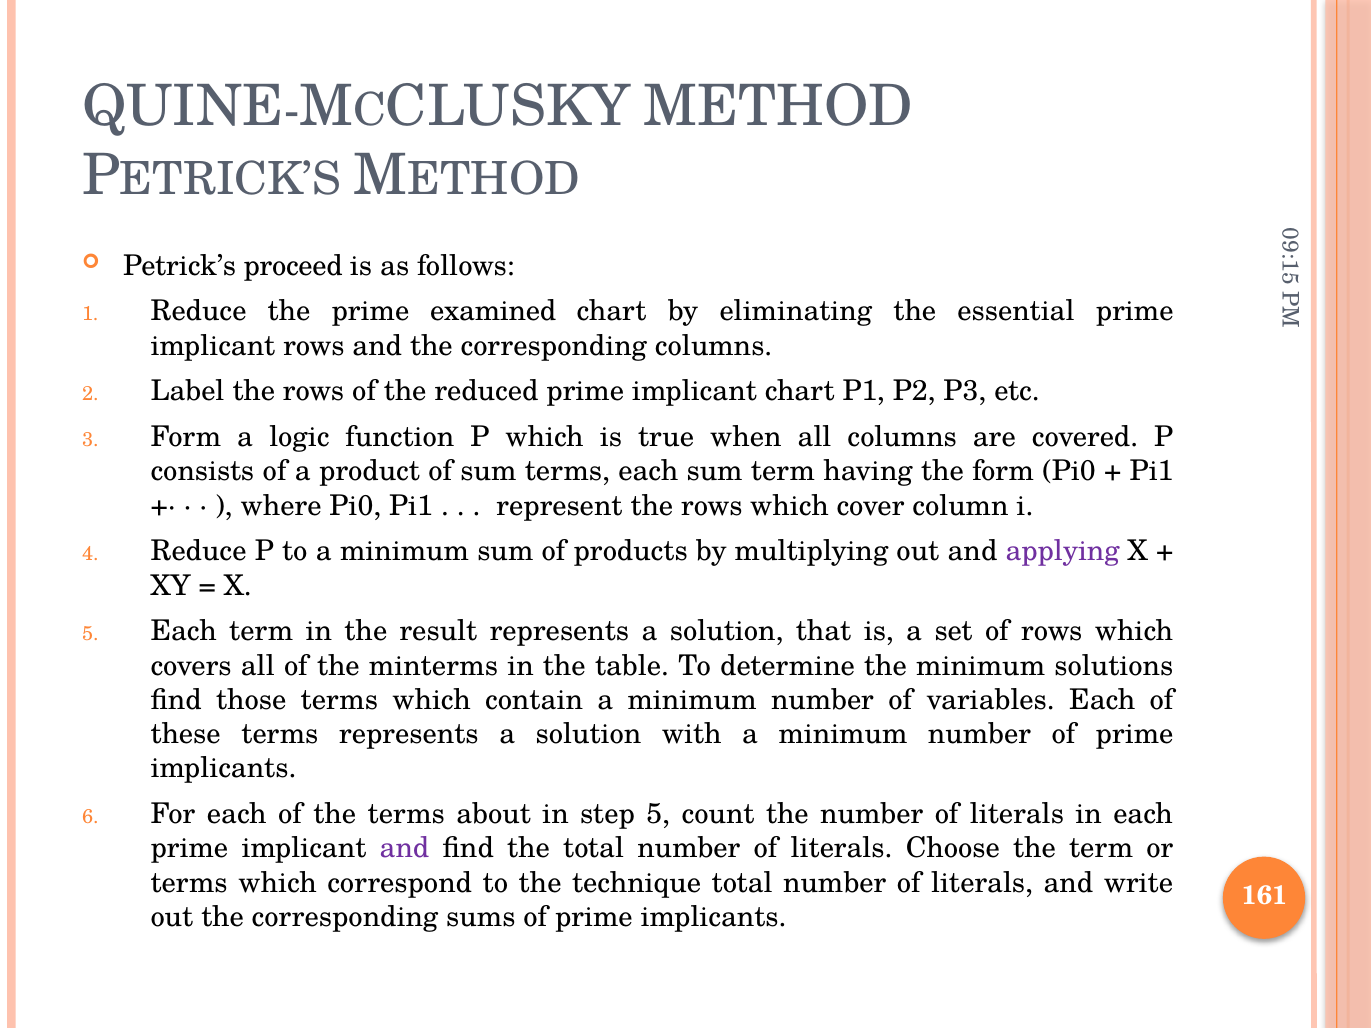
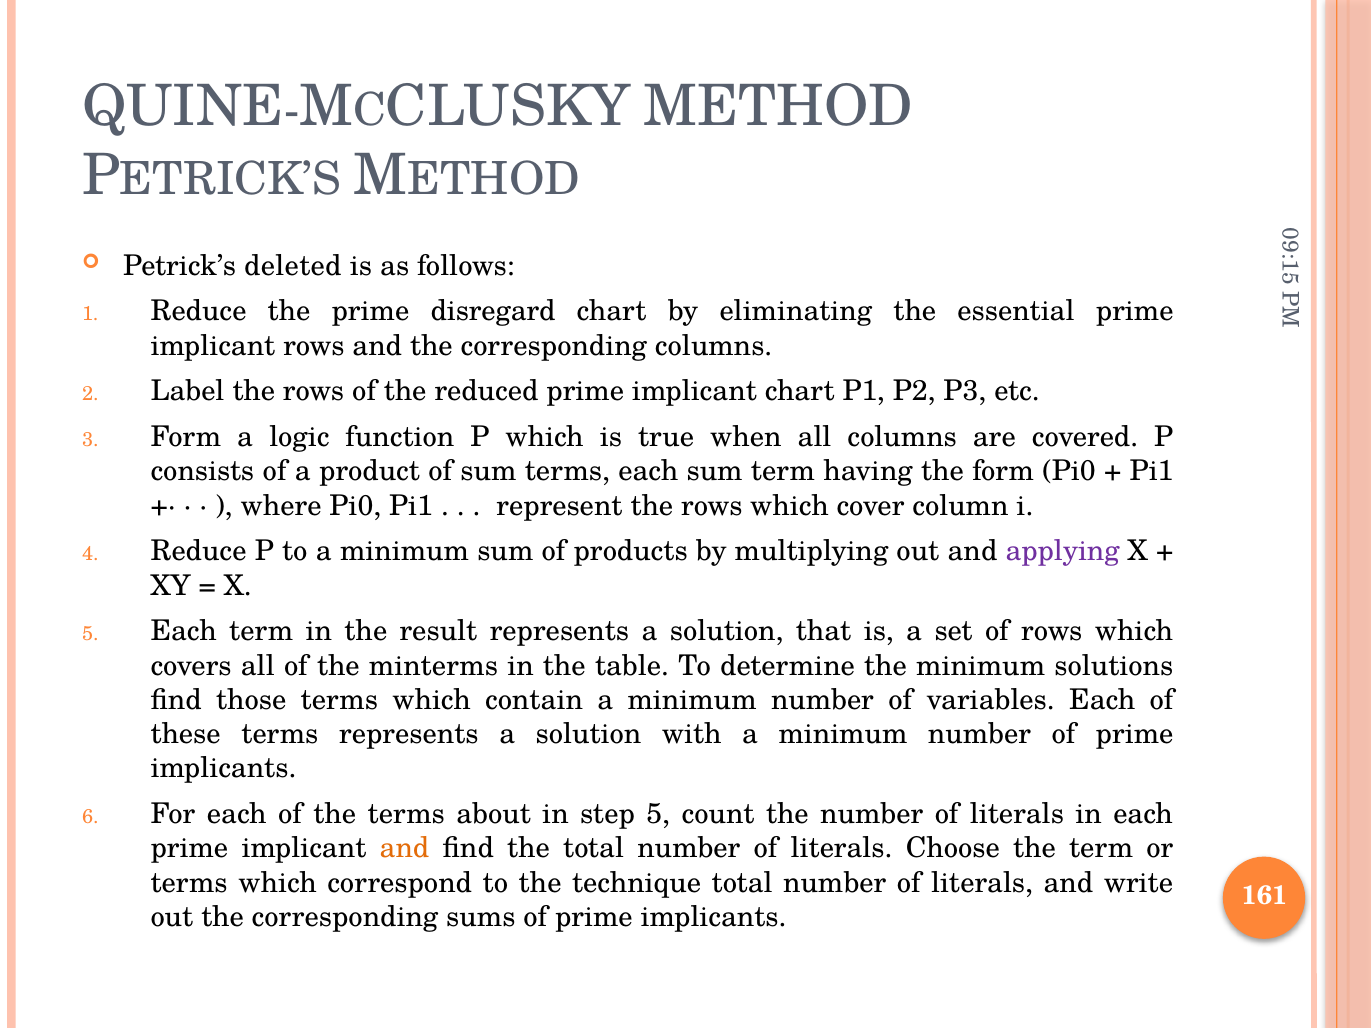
proceed: proceed -> deleted (293, 266)
examined: examined -> disregard (493, 312)
and colour: purple -> orange (405, 849)
